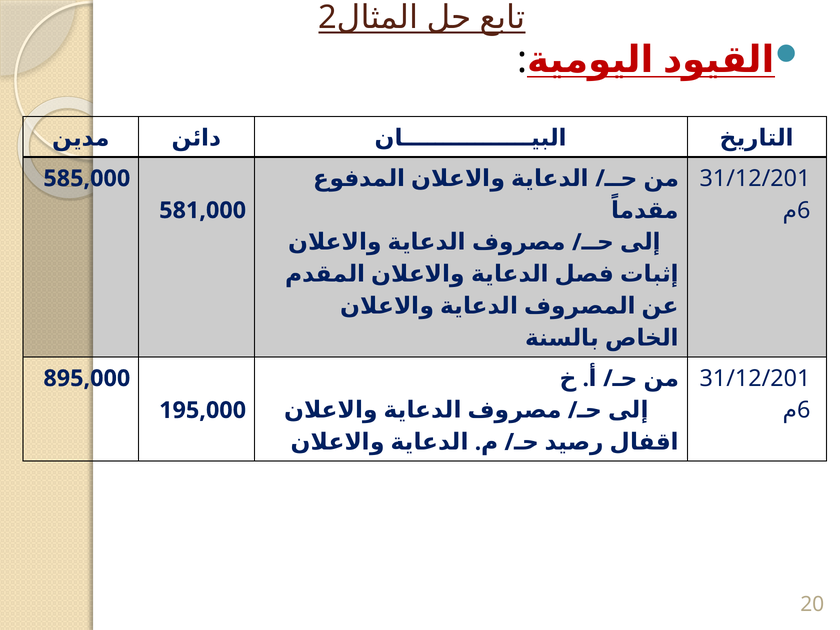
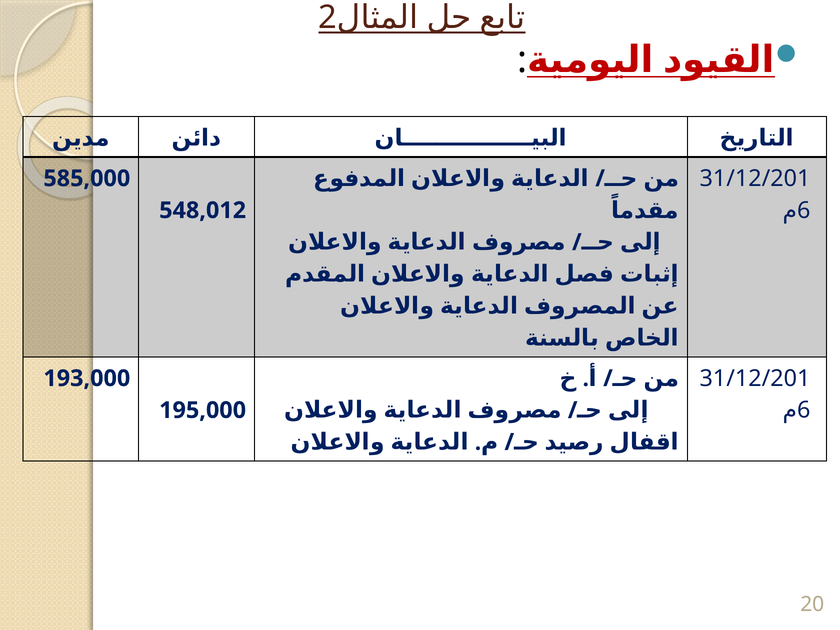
581,000: 581,000 -> 548,012 (203, 210)
895,000: 895,000 -> 193,000 (87, 378)
